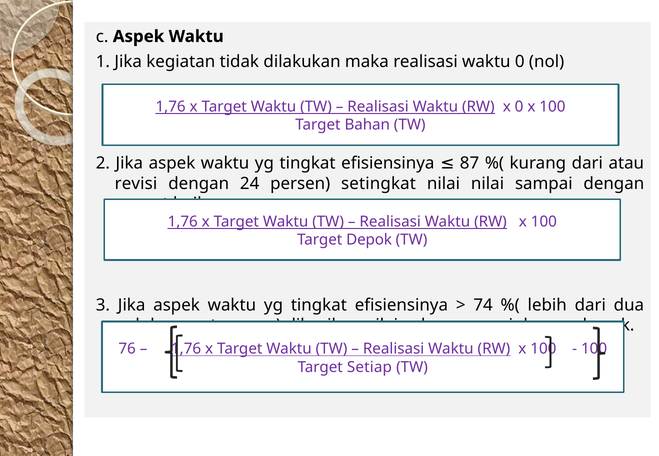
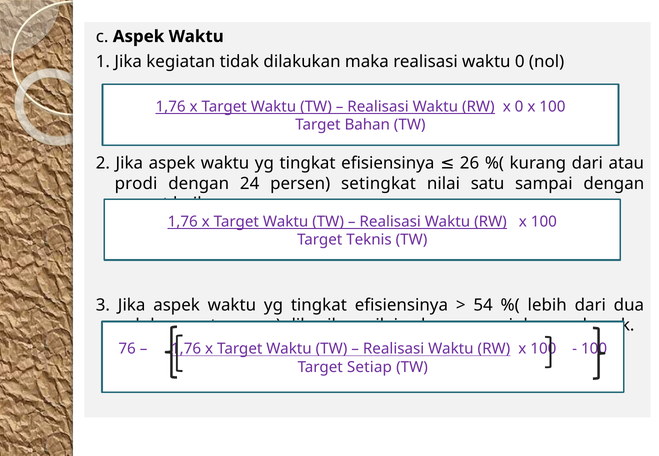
87: 87 -> 26 (470, 163)
revisi: revisi -> prodi (136, 184)
nilai nilai: nilai -> satu (488, 184)
Depok: Depok -> Teknis (369, 240)
74: 74 -> 54 (483, 305)
